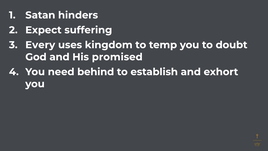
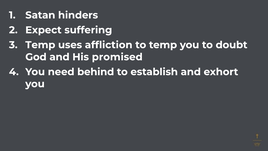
Every: Every -> Temp (40, 45)
kingdom: kingdom -> affliction (109, 45)
